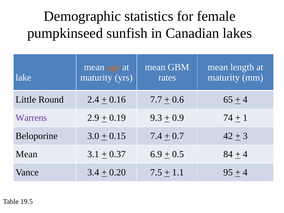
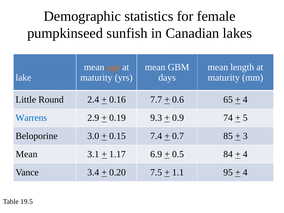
rates: rates -> days (167, 78)
Warrens colour: purple -> blue (31, 118)
1: 1 -> 5 (245, 118)
42: 42 -> 85 (228, 136)
0.37: 0.37 -> 1.17 (117, 154)
